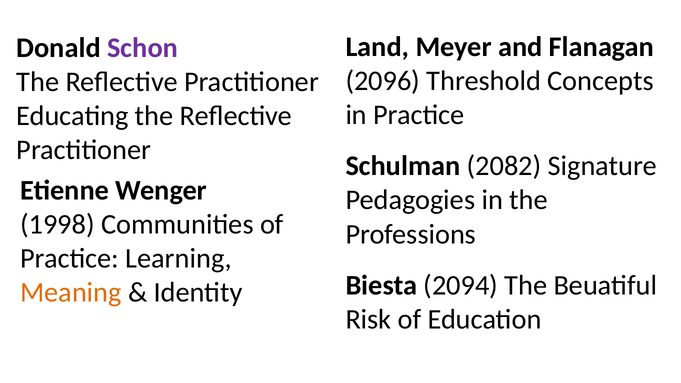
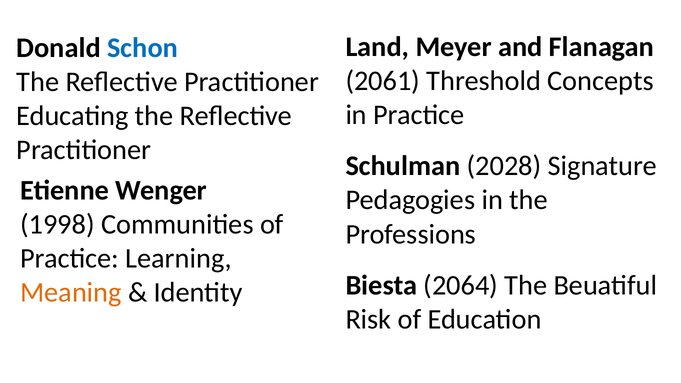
Schon colour: purple -> blue (143, 48)
2096: 2096 -> 2061 (383, 81)
2082: 2082 -> 2028 (504, 166)
2094: 2094 -> 2064 (461, 285)
